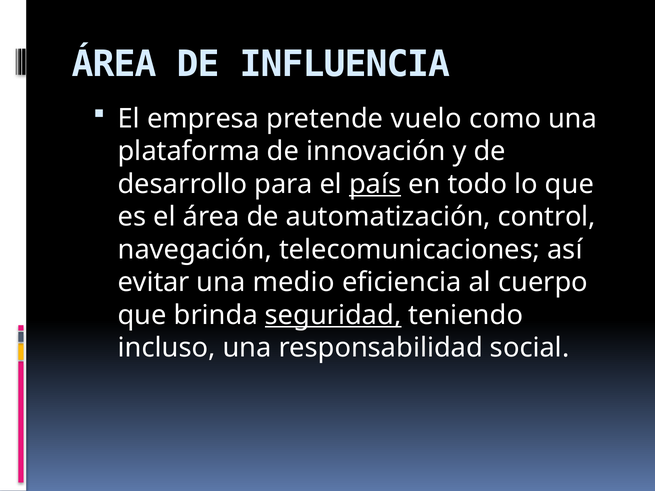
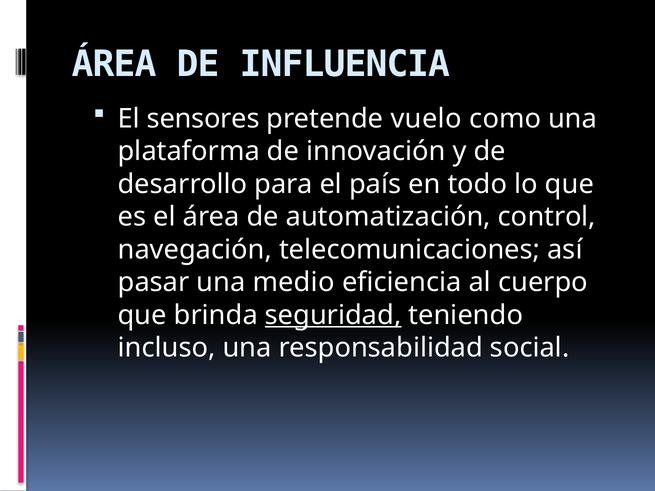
empresa: empresa -> sensores (203, 119)
país underline: present -> none (375, 184)
evitar: evitar -> pasar (154, 282)
